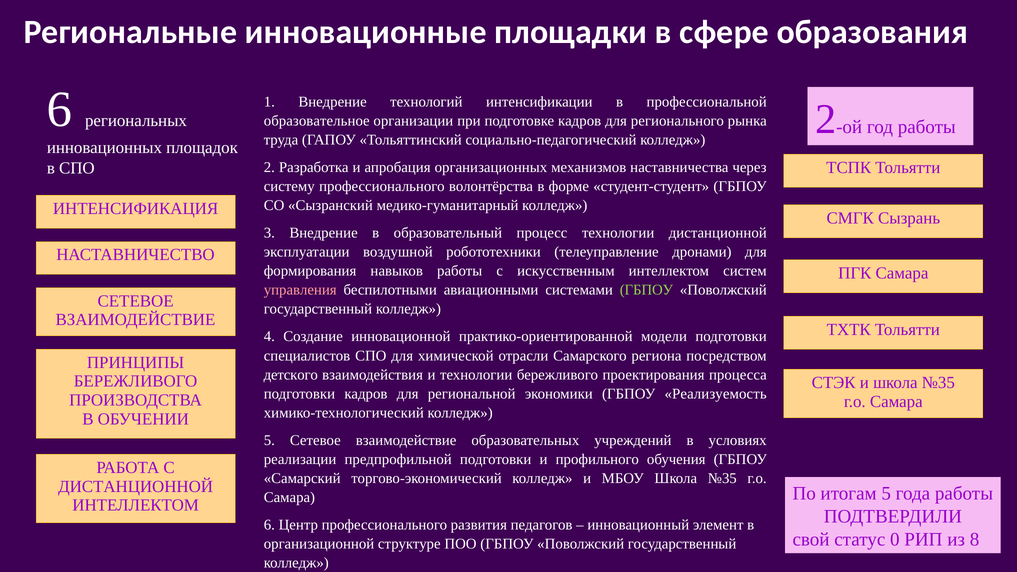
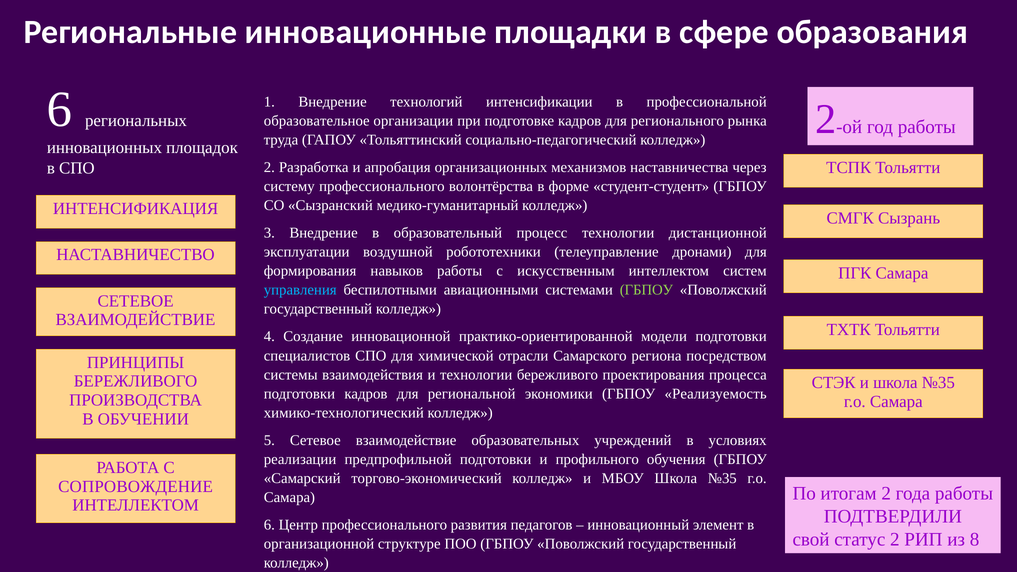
управления colour: pink -> light blue (300, 290)
детского: детского -> системы (291, 375)
ДИСТАНЦИОННОЙ: ДИСТАНЦИОННОЙ -> СОПРОВОЖДЕНИЕ (136, 486)
итогам 5: 5 -> 2 (886, 494)
статус 0: 0 -> 2 (895, 539)
